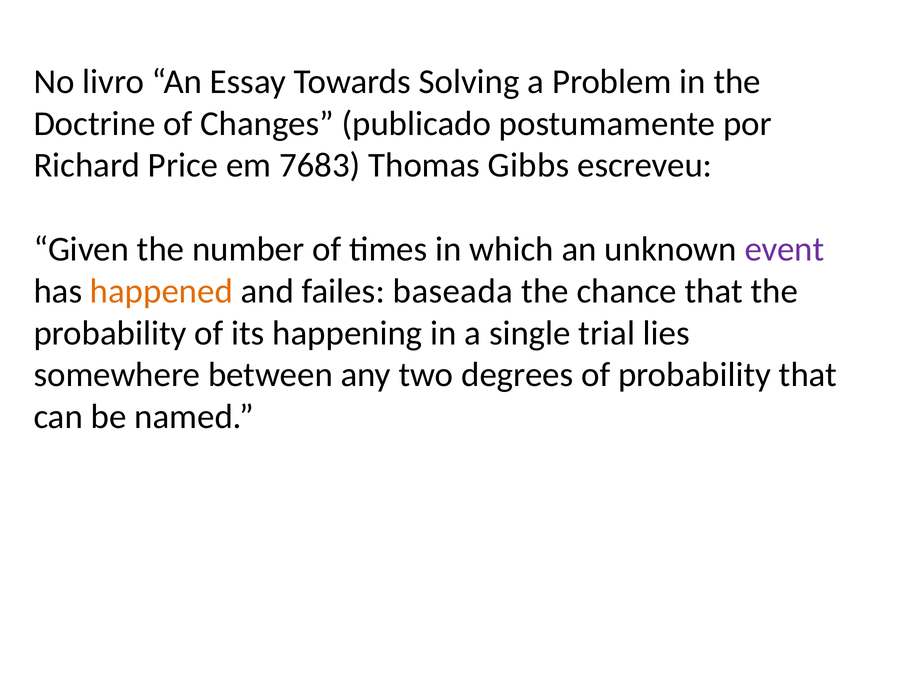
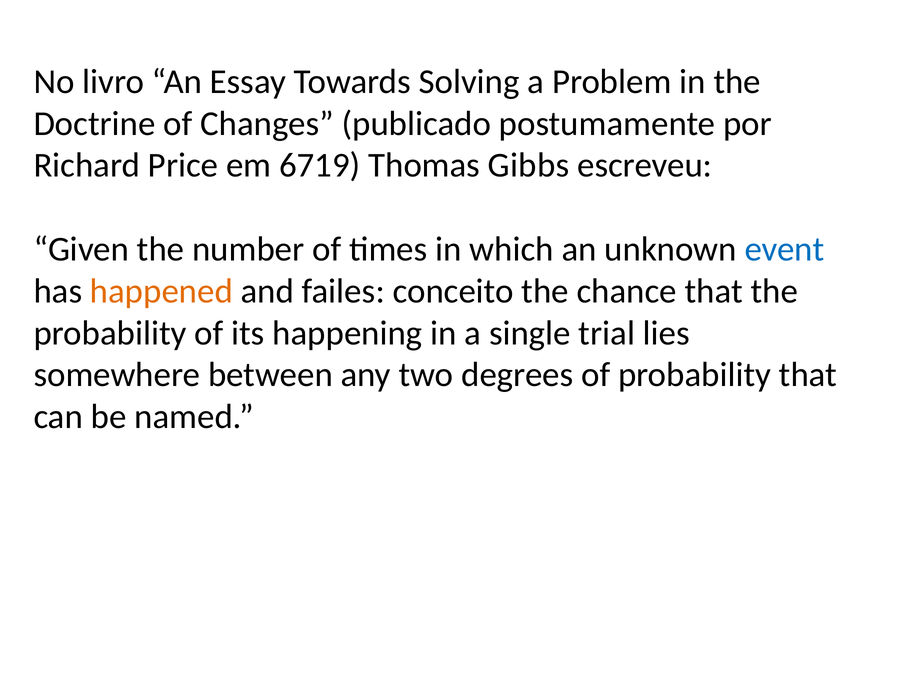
7683: 7683 -> 6719 (320, 166)
event colour: purple -> blue (784, 249)
baseada: baseada -> conceito (453, 291)
